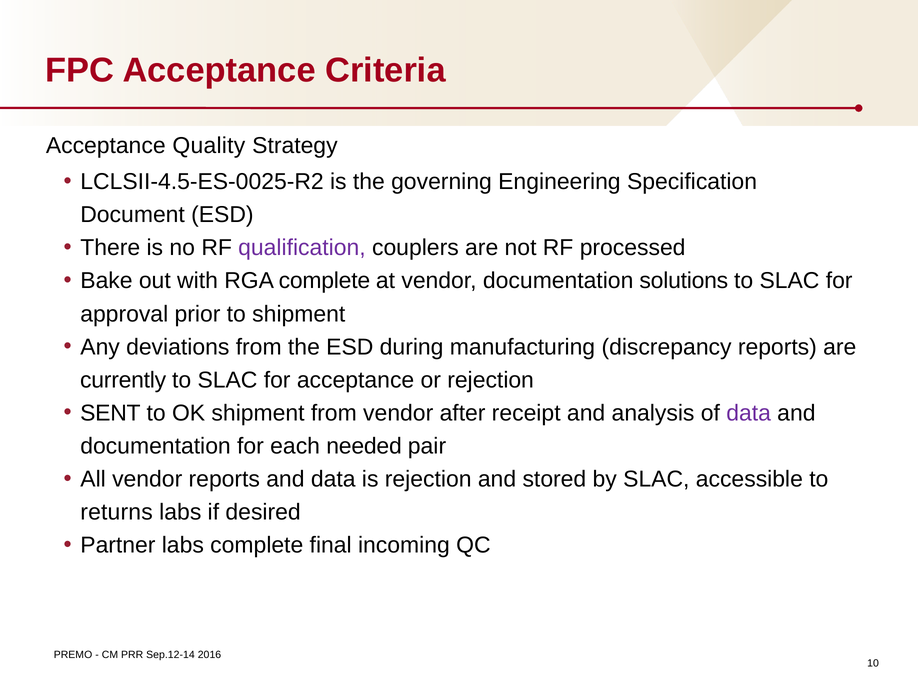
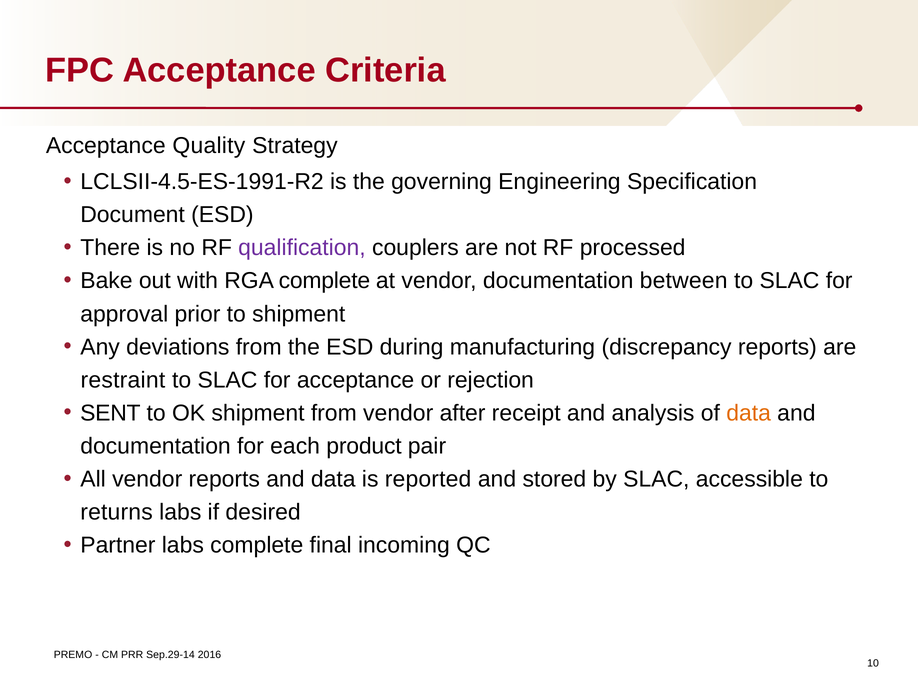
LCLSII-4.5-ES-0025-R2: LCLSII-4.5-ES-0025-R2 -> LCLSII-4.5-ES-1991-R2 (202, 182)
solutions: solutions -> between (684, 281)
currently: currently -> restraint (123, 380)
data colour: purple -> orange (749, 413)
needed: needed -> product (364, 446)
is rejection: rejection -> reported (428, 479)
Sep.12-14: Sep.12-14 -> Sep.29-14 (170, 654)
